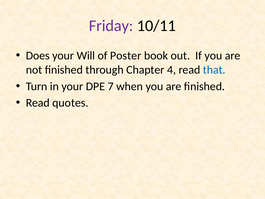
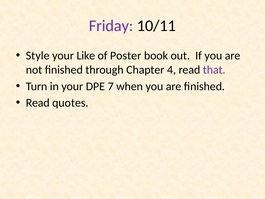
Does: Does -> Style (38, 56)
Will: Will -> Like (86, 56)
that colour: blue -> purple (214, 70)
